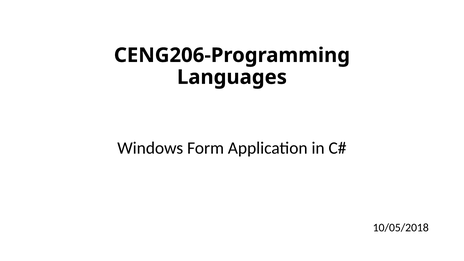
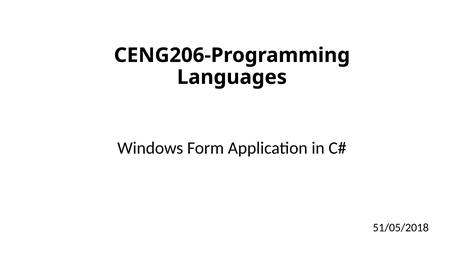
10/05/2018: 10/05/2018 -> 51/05/2018 (401, 228)
